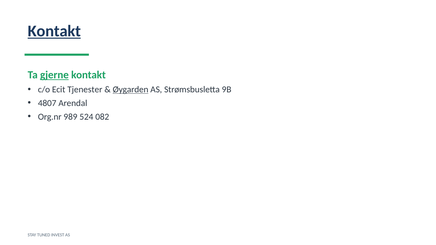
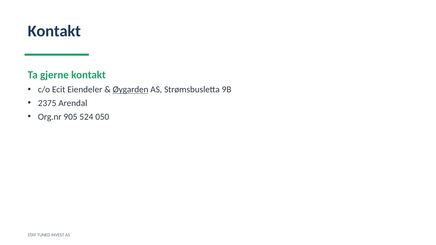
Kontakt underline: present -> none (54, 31)
gjerne underline: present -> none (54, 75)
Tjenester: Tjenester -> Eiendeler (85, 90)
4807: 4807 -> 2375 (47, 103)
989: 989 -> 905 (70, 117)
082: 082 -> 050 (102, 117)
